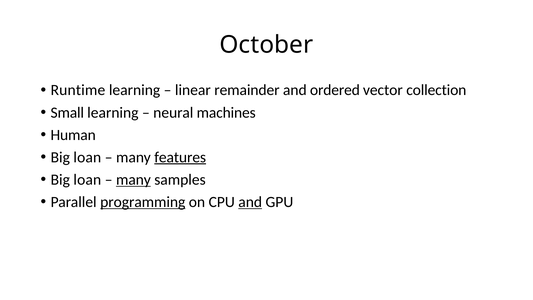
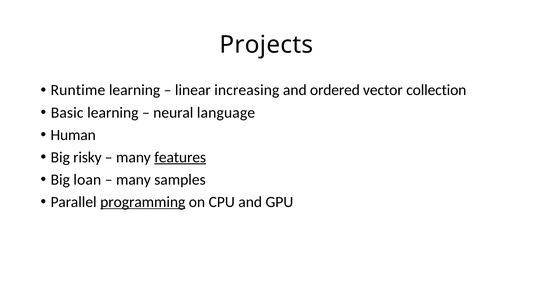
October: October -> Projects (266, 45)
remainder: remainder -> increasing (247, 90)
Small: Small -> Basic (67, 112)
machines: machines -> language (226, 112)
loan: loan -> risky (87, 157)
many underline: present -> none (133, 180)
and underline: present -> none (250, 202)
